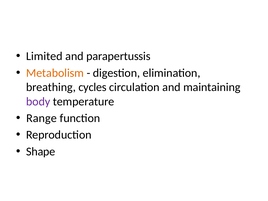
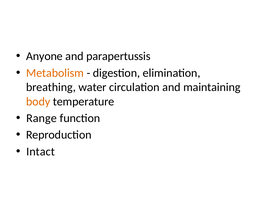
Limited: Limited -> Anyone (44, 56)
cycles: cycles -> water (93, 87)
body colour: purple -> orange (38, 101)
Shape: Shape -> Intact (41, 152)
